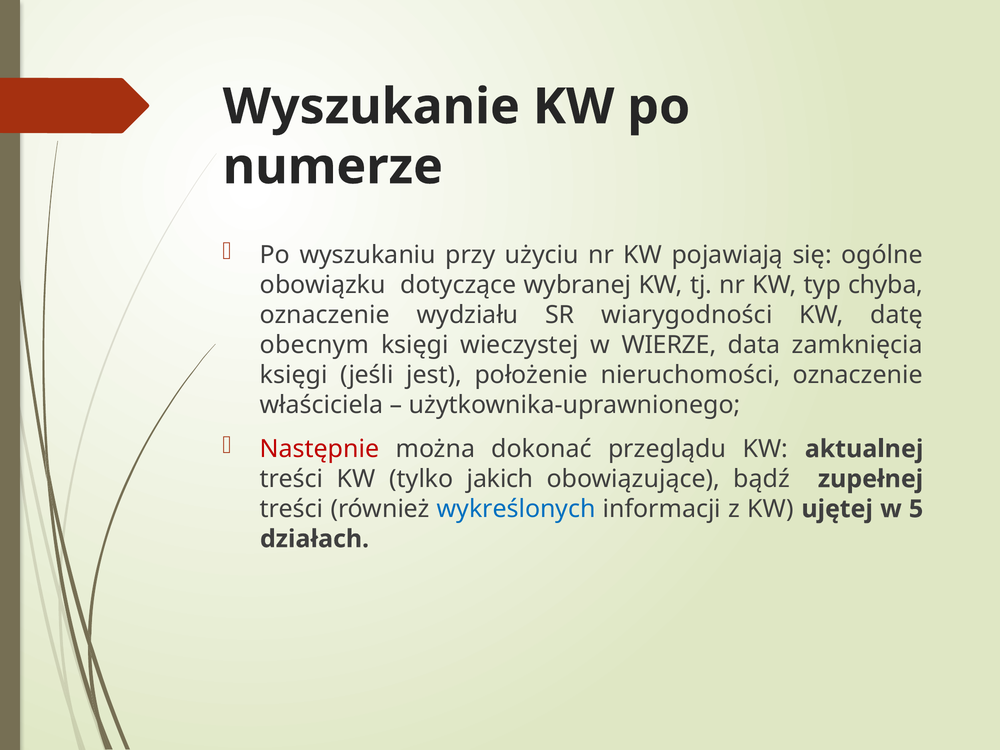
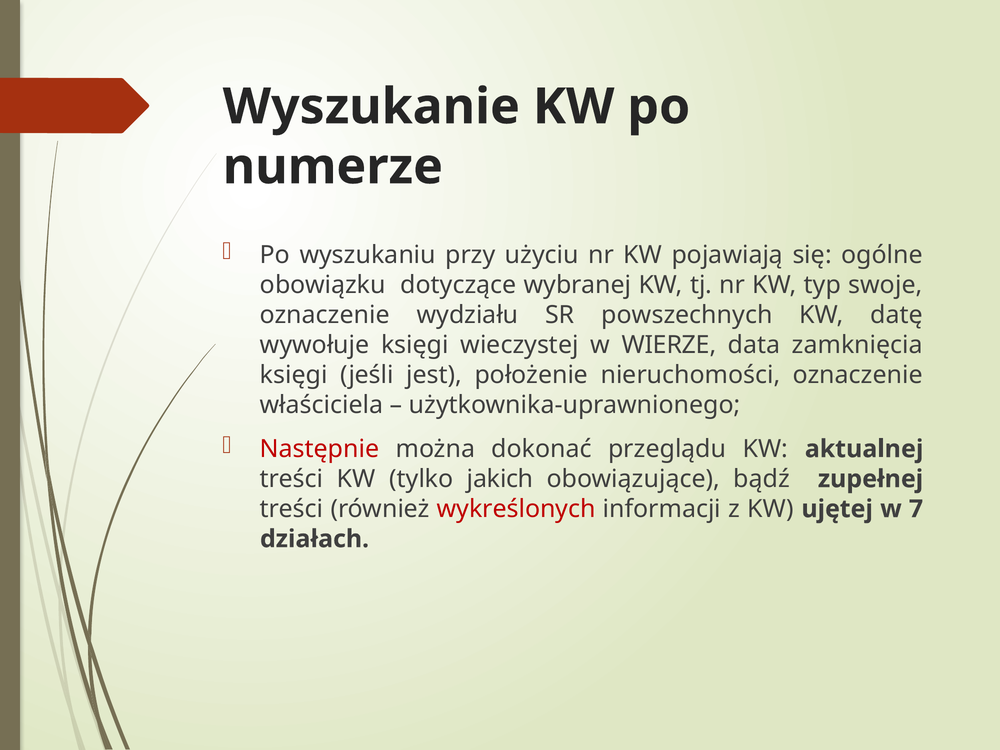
chyba: chyba -> swoje (885, 285)
wiarygodności: wiarygodności -> powszechnych (687, 315)
obecnym: obecnym -> wywołuje (315, 345)
wykreślonych colour: blue -> red (516, 509)
5: 5 -> 7 (916, 509)
